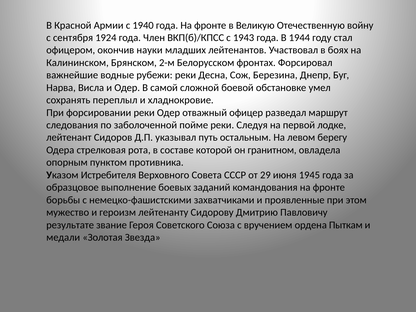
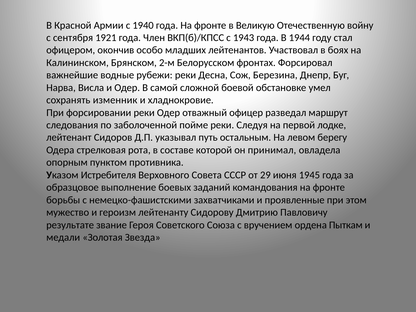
1924: 1924 -> 1921 (106, 38)
науки: науки -> особо (150, 50)
переплыл: переплыл -> изменник (115, 100)
гранитном: гранитном -> принимал (272, 150)
